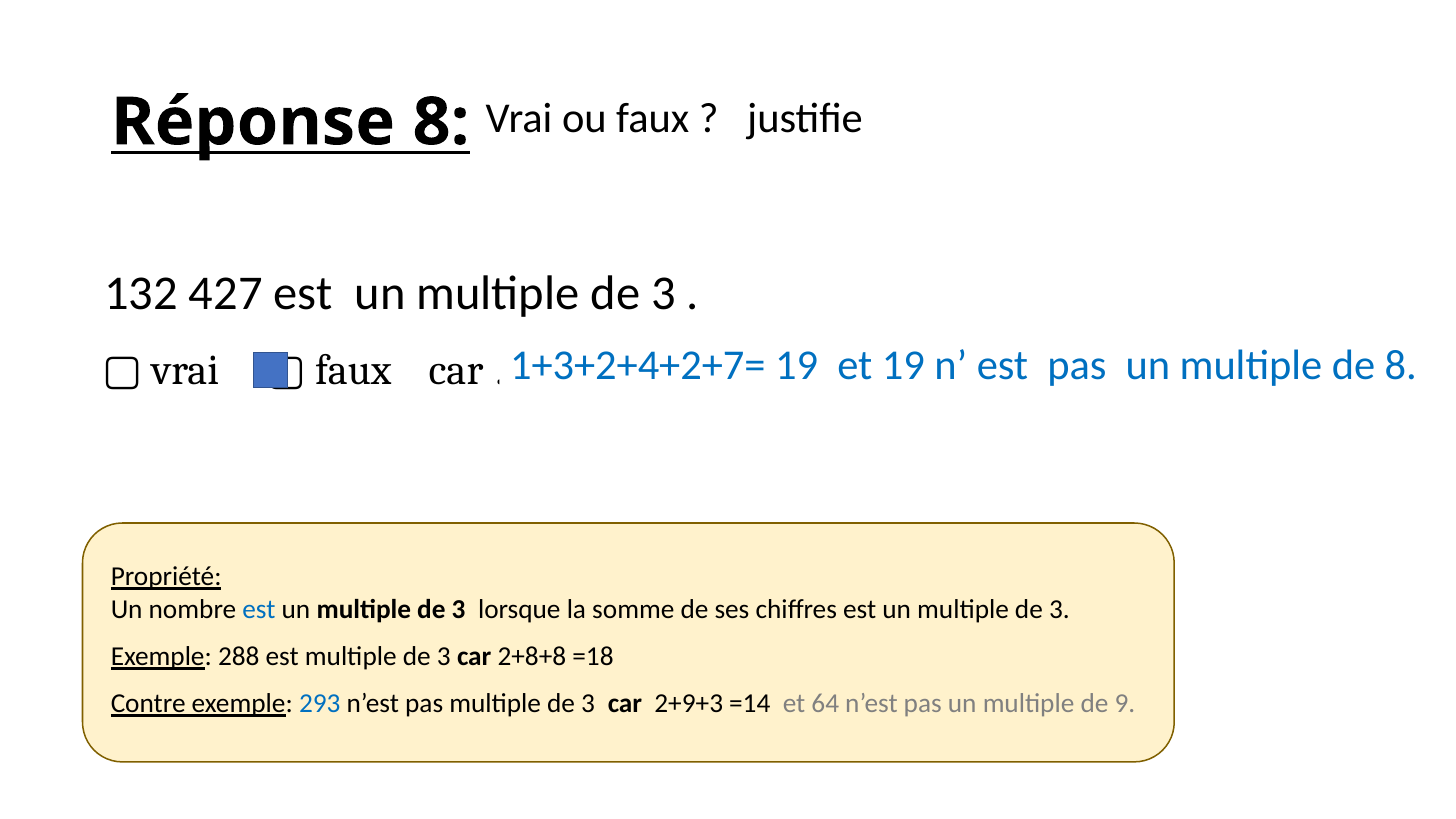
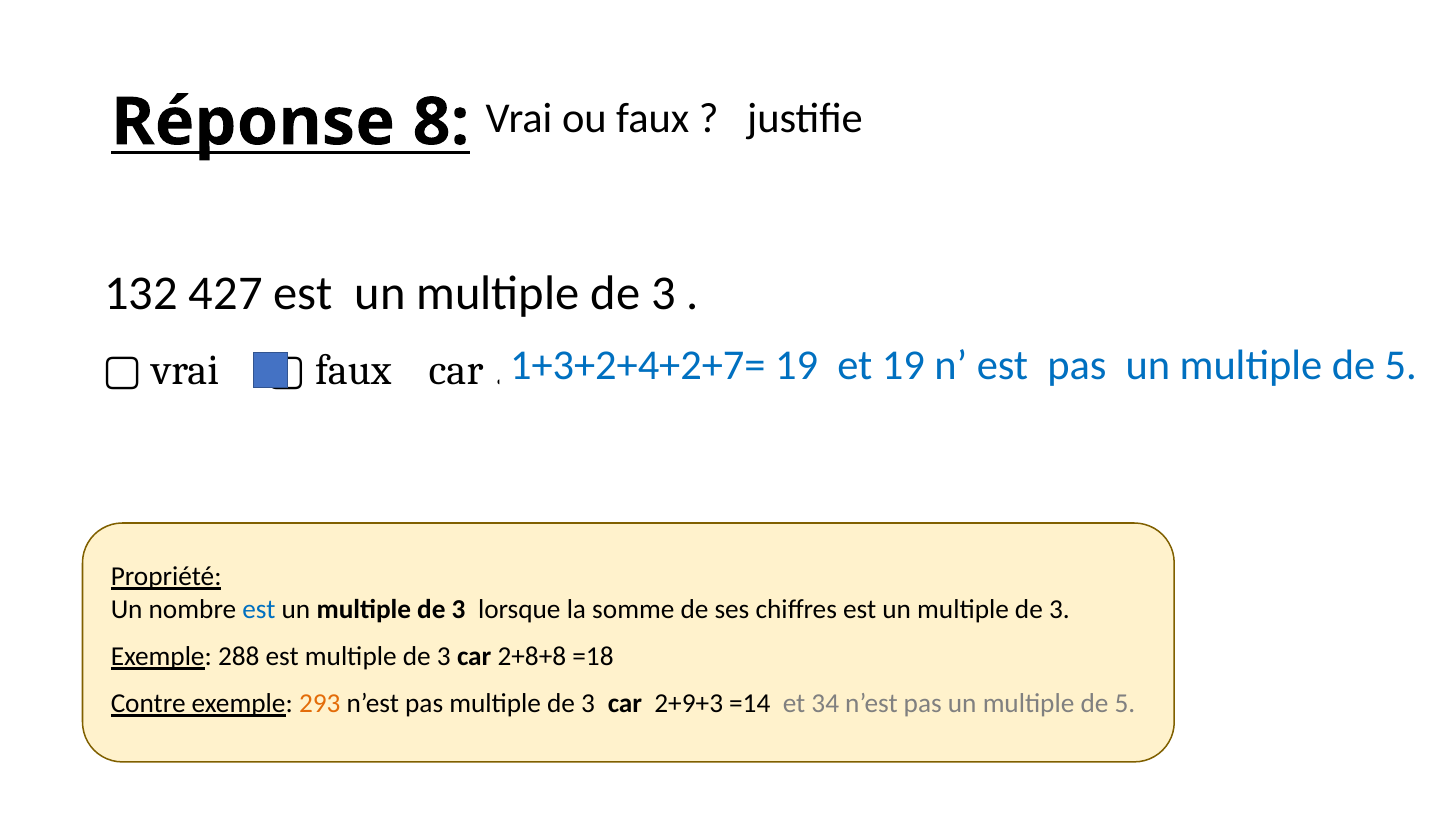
8: 8 -> 5 (1401, 365)
293 colour: blue -> orange (320, 704)
64: 64 -> 34 (825, 704)
9: 9 -> 5 (1125, 704)
